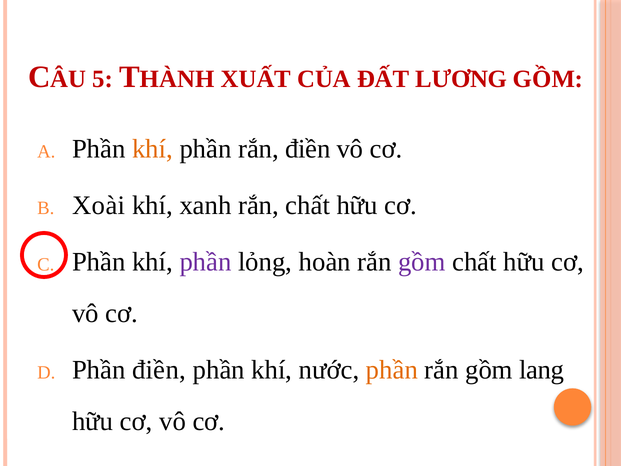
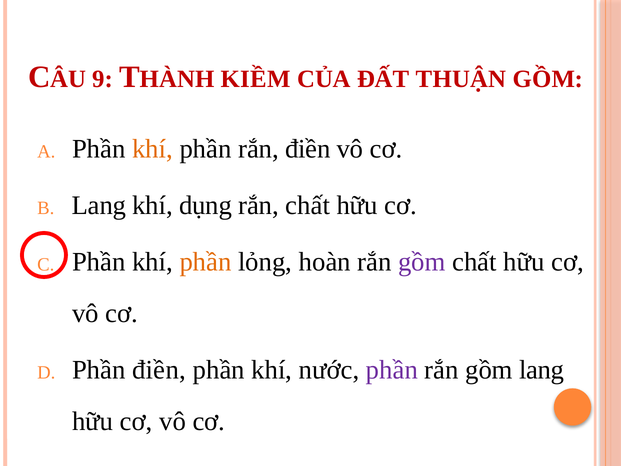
5: 5 -> 9 (103, 79)
XUẤT: XUẤT -> KIỀM (256, 79)
LƯƠNG: LƯƠNG -> THUẬN (461, 79)
Xoài: Xoài -> Lang (99, 205)
xanh: xanh -> dụng (206, 205)
phần colour: purple -> orange (205, 262)
phần colour: orange -> purple (392, 370)
